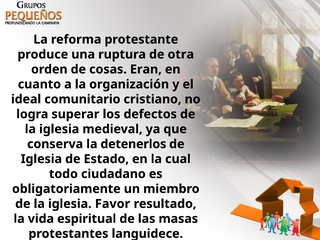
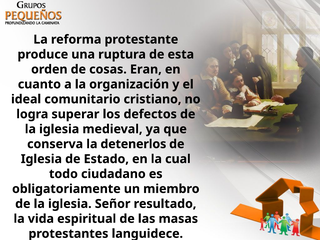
otra: otra -> esta (181, 54)
Favor: Favor -> Señor (113, 204)
